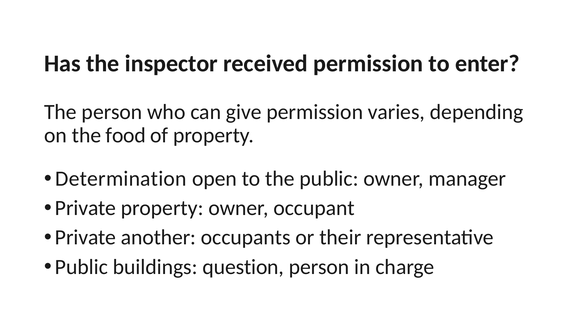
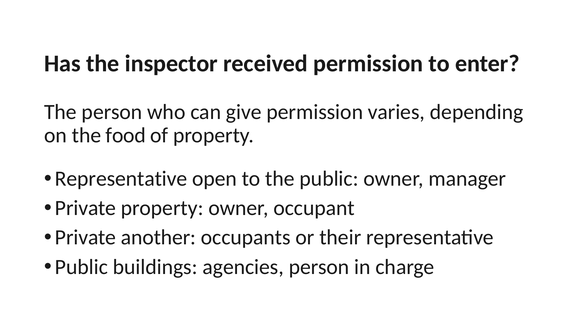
Determination: Determination -> Representative (121, 179)
question: question -> agencies (243, 267)
